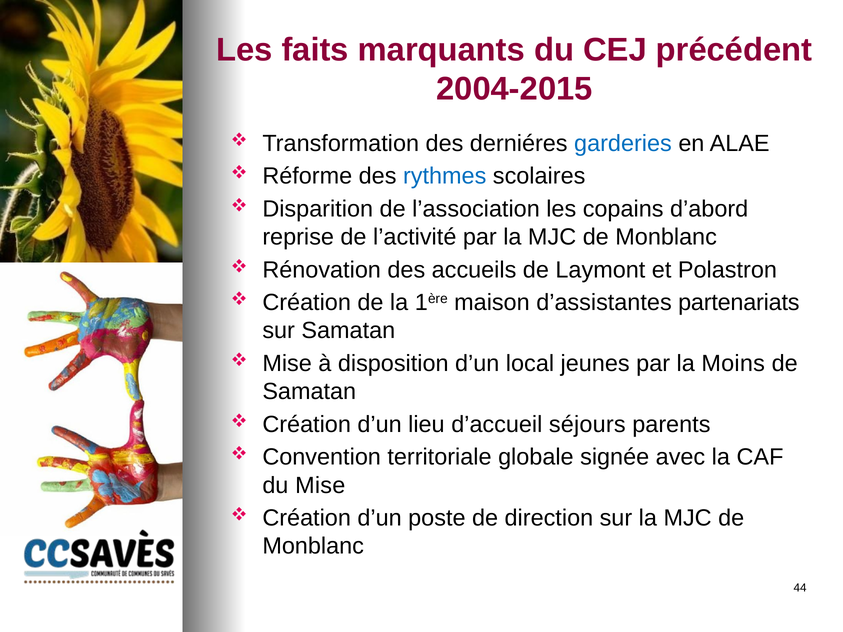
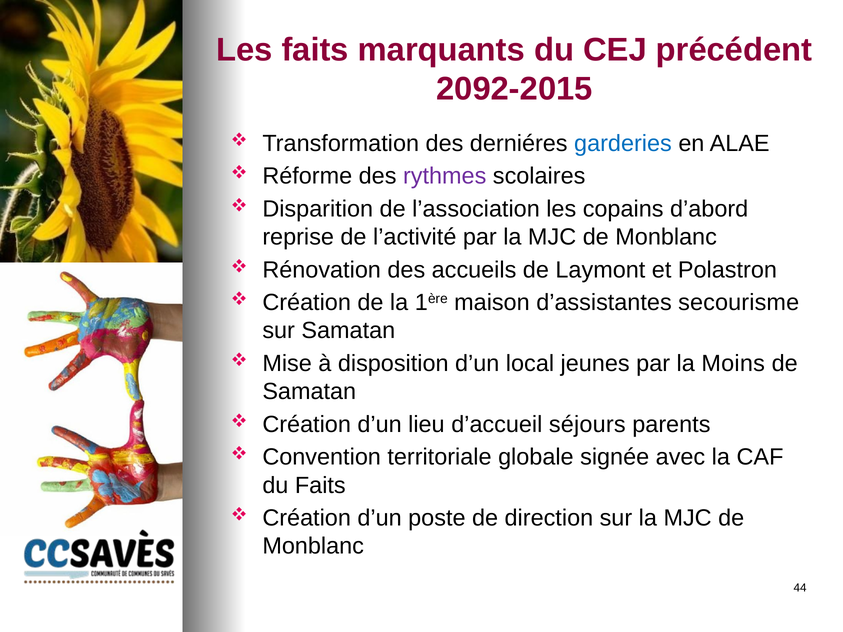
2004-2015: 2004-2015 -> 2092-2015 (514, 89)
rythmes colour: blue -> purple (445, 176)
partenariats: partenariats -> secourisme (739, 303)
du Mise: Mise -> Faits (320, 485)
